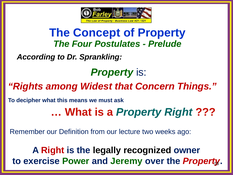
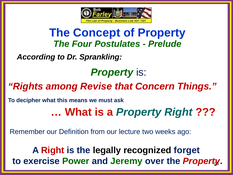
Widest: Widest -> Revise (96, 86)
owner: owner -> forget (187, 150)
